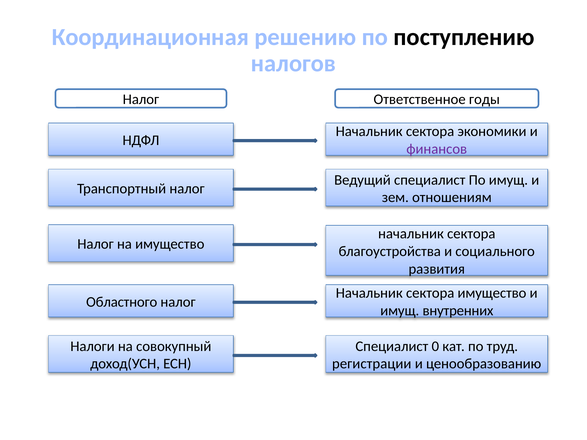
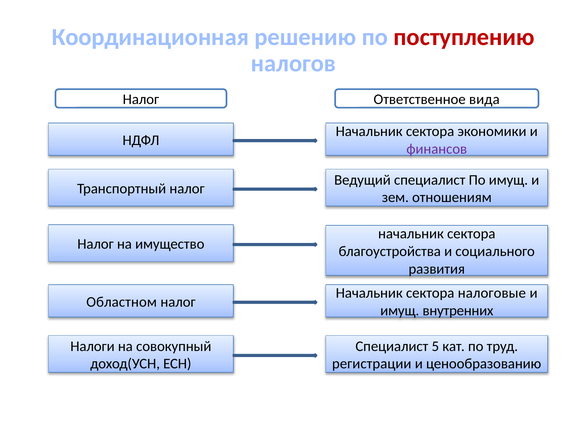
поступлению colour: black -> red (464, 37)
годы: годы -> вида (484, 99)
сектора имущество: имущество -> налоговые (492, 293)
Областного: Областного -> Областном (122, 302)
0: 0 -> 5 (435, 346)
